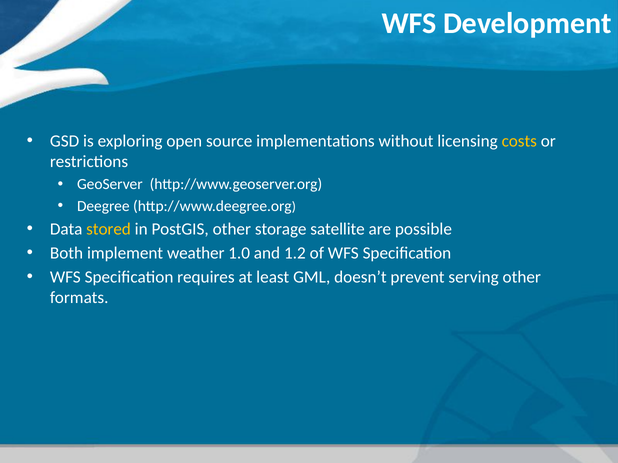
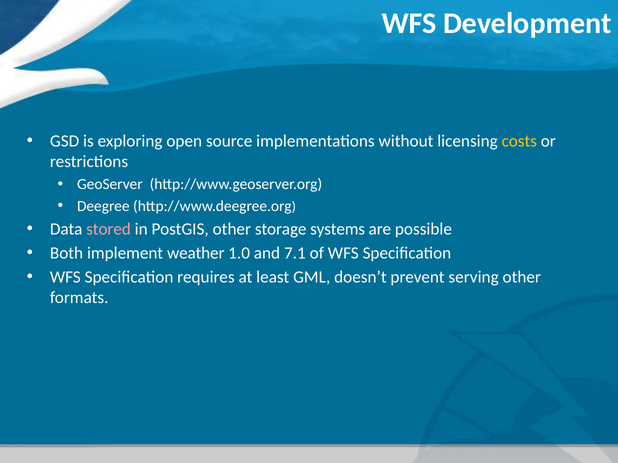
stored colour: yellow -> pink (109, 229)
satellite: satellite -> systems (338, 229)
1.2: 1.2 -> 7.1 (295, 253)
